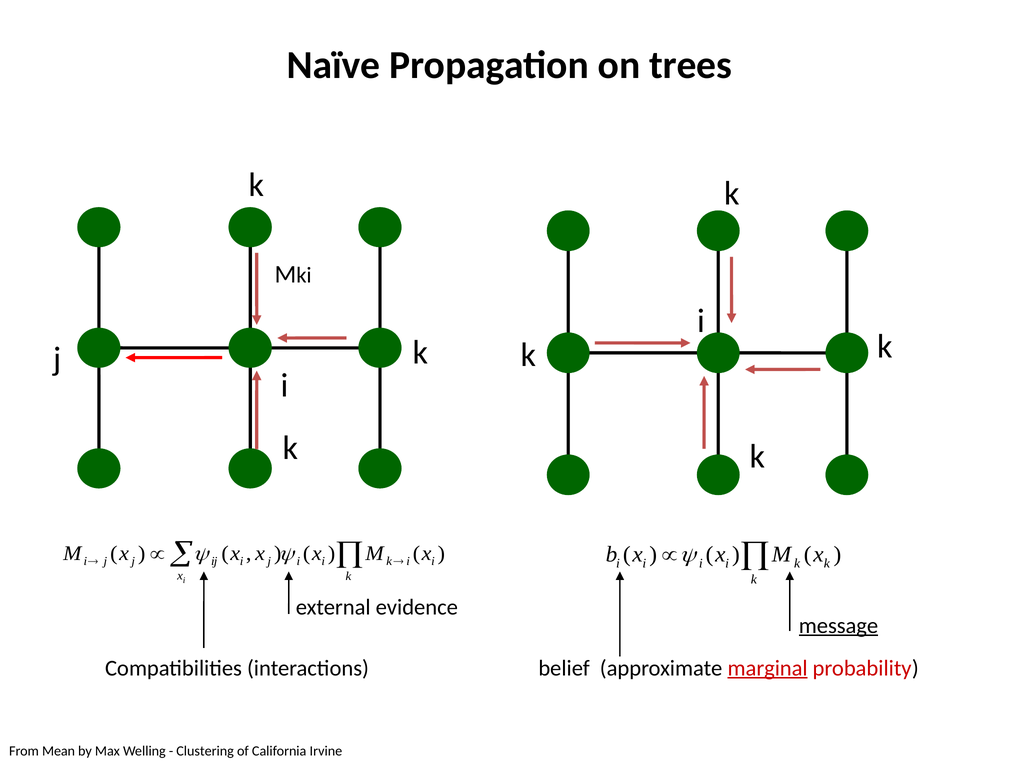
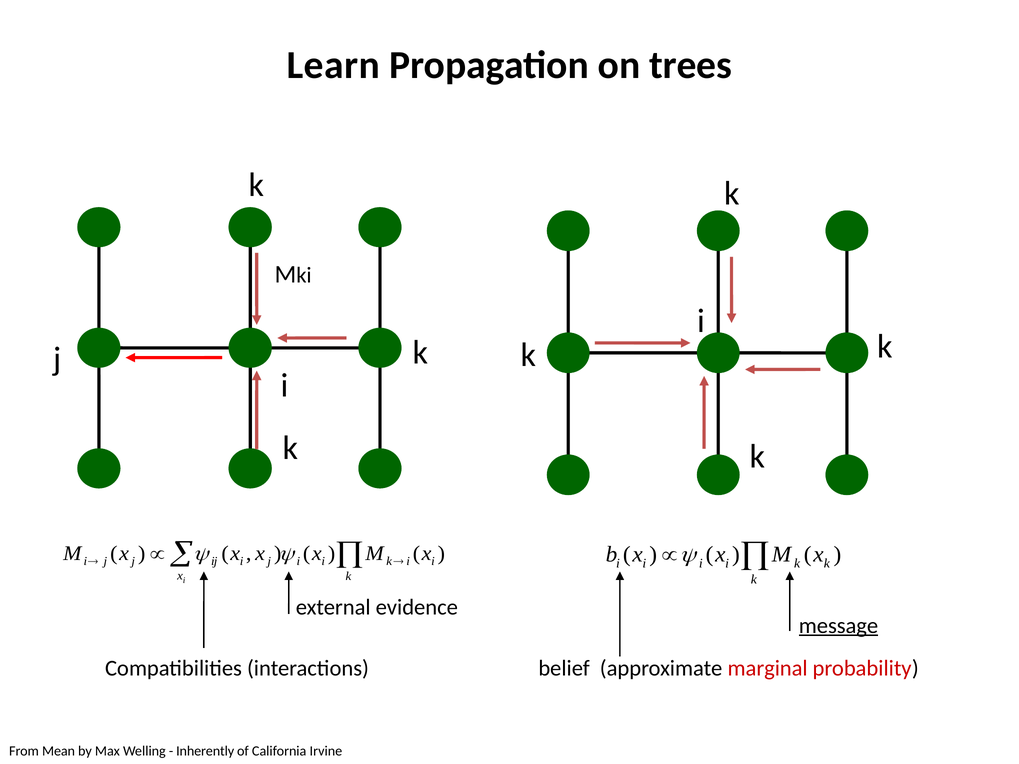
Naïve: Naïve -> Learn (333, 65)
marginal underline: present -> none (768, 668)
Clustering: Clustering -> Inherently (205, 751)
